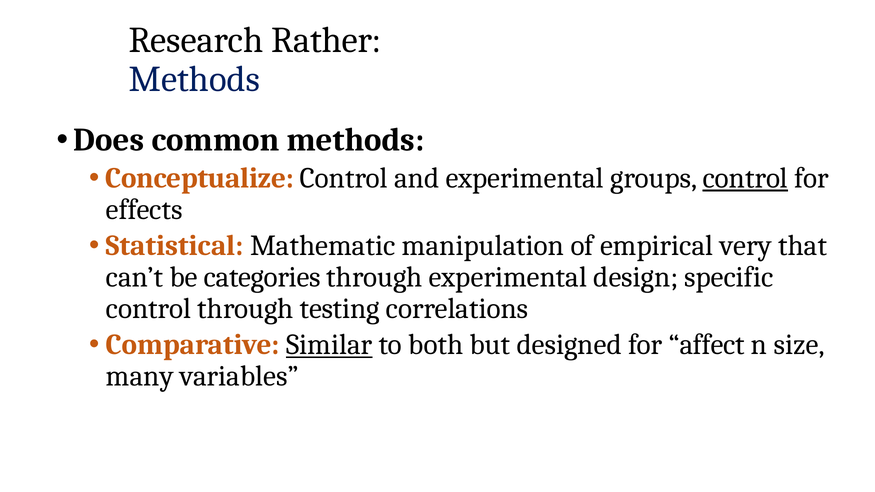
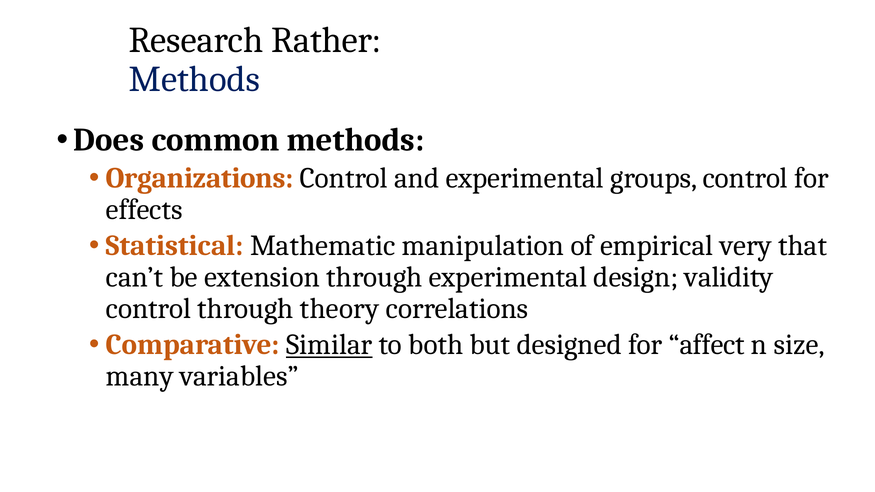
Conceptualize: Conceptualize -> Organizations (200, 178)
control underline: present -> none (745, 178)
categories: categories -> extension (262, 277)
specific: specific -> validity (729, 277)
testing: testing -> theory (339, 309)
